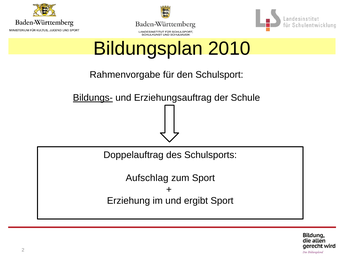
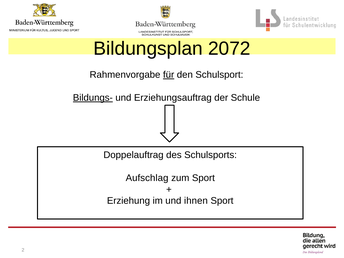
2010: 2010 -> 2072 (229, 49)
für underline: none -> present (169, 75)
ergibt: ergibt -> ihnen (196, 201)
